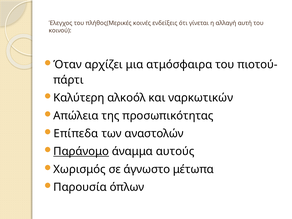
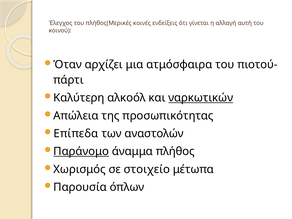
ναρκωτικών underline: none -> present (201, 98)
αυτούς: αυτούς -> πλήθος (175, 151)
άγνωστο: άγνωστο -> στοιχείο (147, 169)
